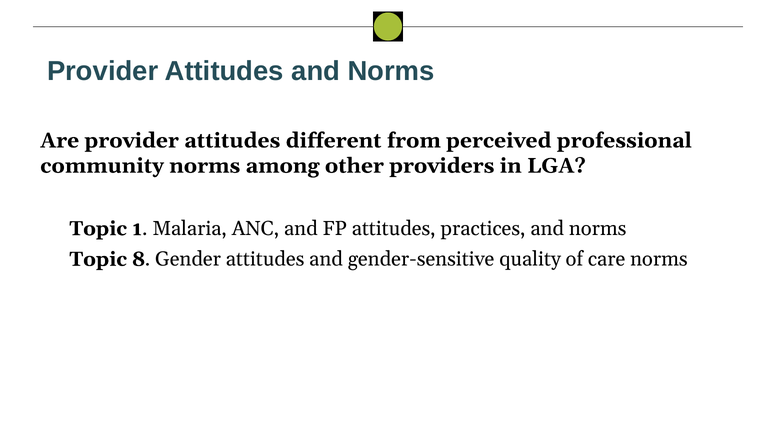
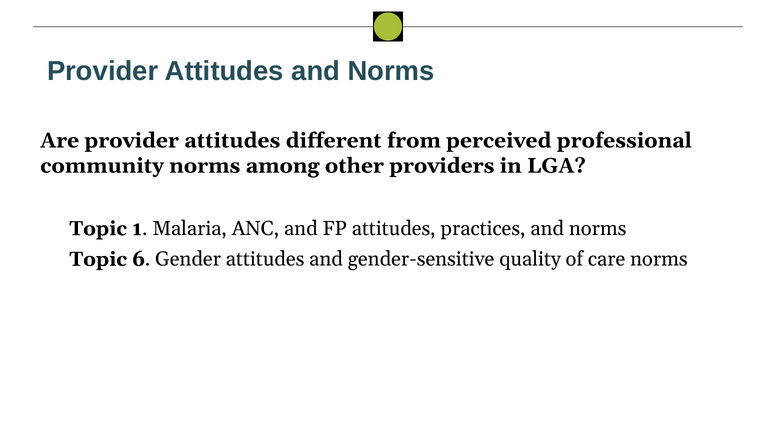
8: 8 -> 6 (139, 259)
